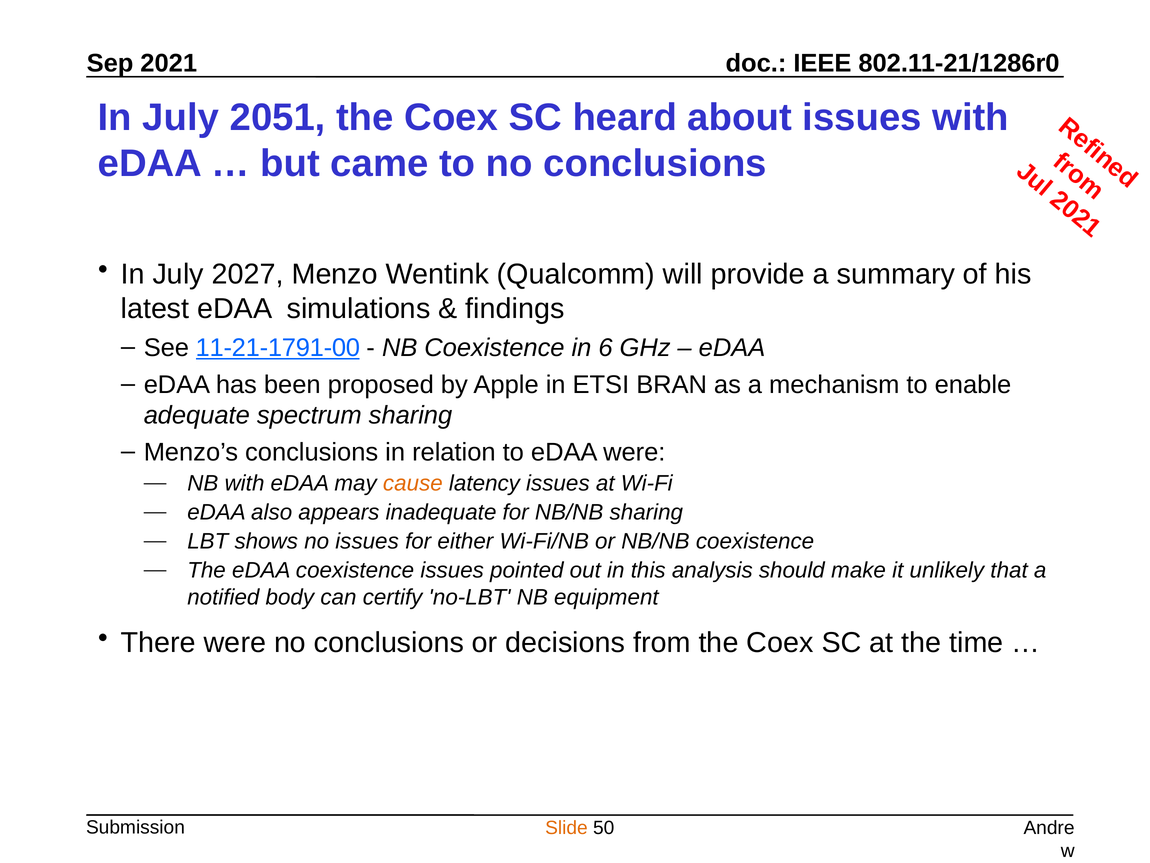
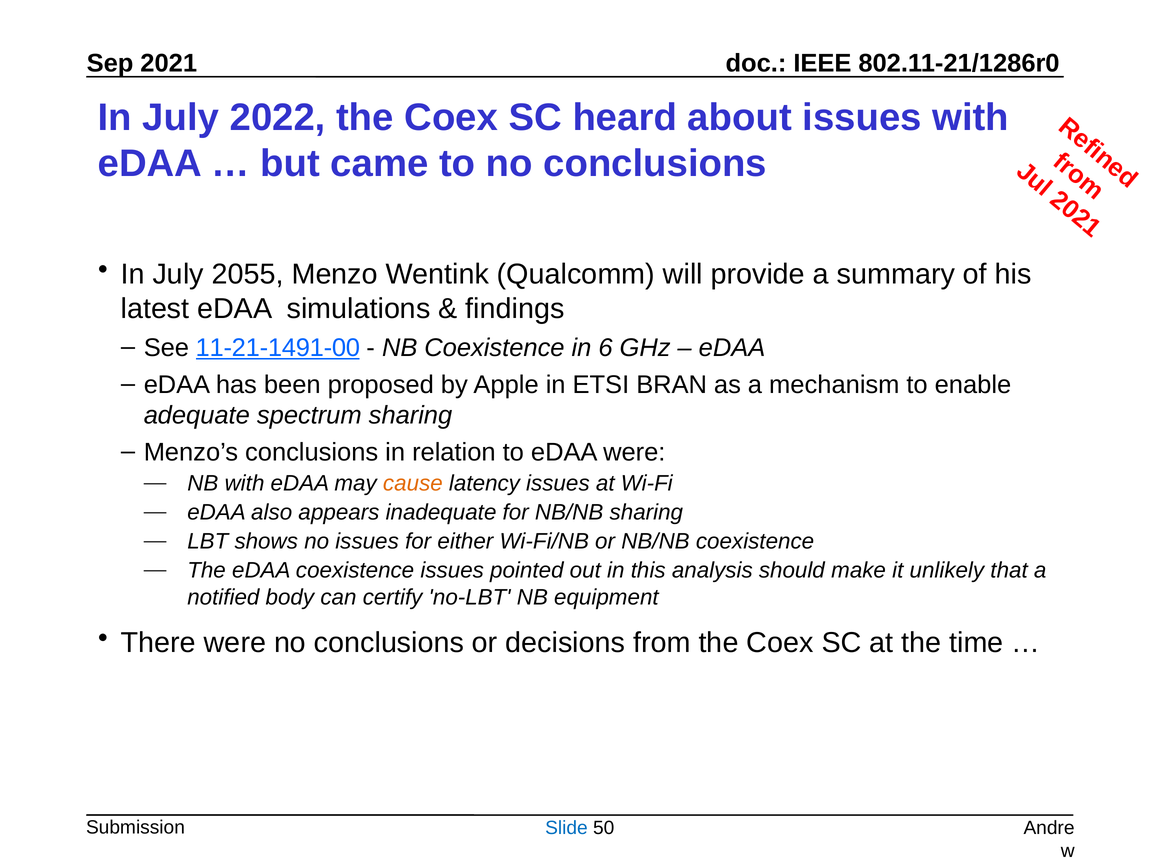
2051: 2051 -> 2022 (278, 118)
2027: 2027 -> 2055 (248, 274)
11-21-1791-00: 11-21-1791-00 -> 11-21-1491-00 (278, 347)
Slide colour: orange -> blue (566, 827)
